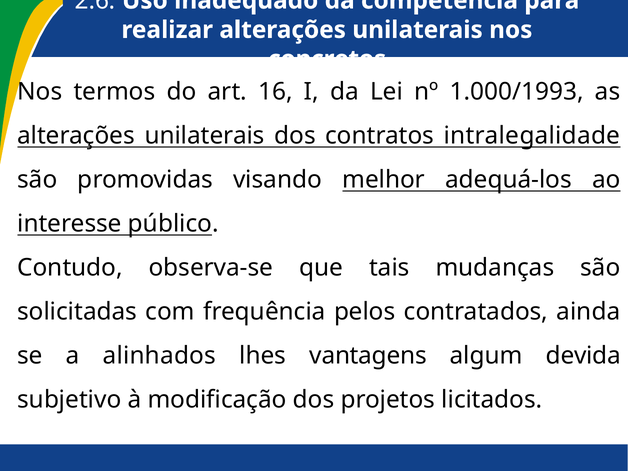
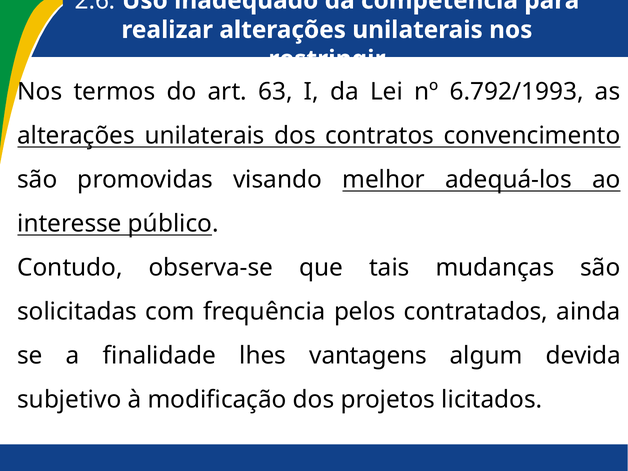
concretos: concretos -> restringir (327, 59)
16: 16 -> 63 (275, 92)
1.000/1993: 1.000/1993 -> 6.792/1993 (517, 92)
intralegalidade: intralegalidade -> convencimento (532, 136)
alinhados: alinhados -> finalidade (159, 356)
